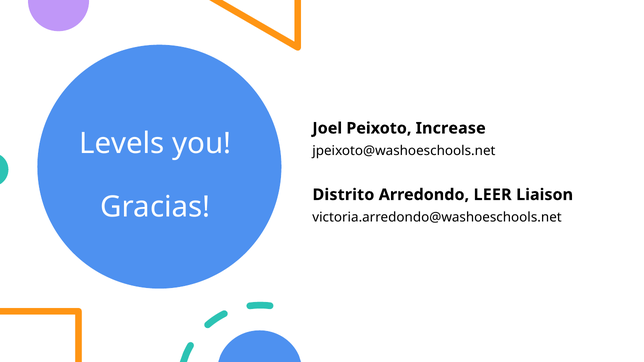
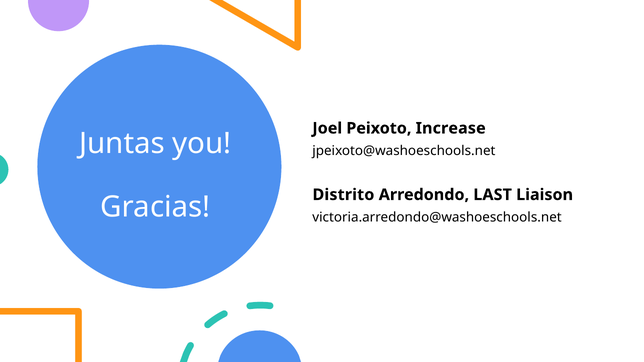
Levels: Levels -> Juntas (122, 144)
LEER: LEER -> LAST (493, 195)
